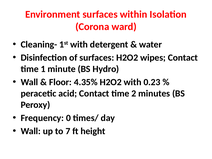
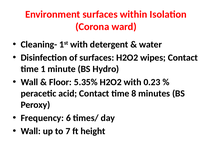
4.35%: 4.35% -> 5.35% (86, 82)
2: 2 -> 8 (134, 93)
0: 0 -> 6 (68, 118)
